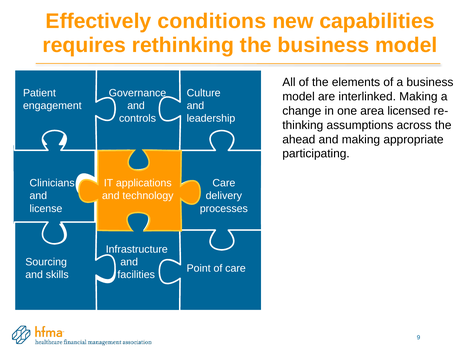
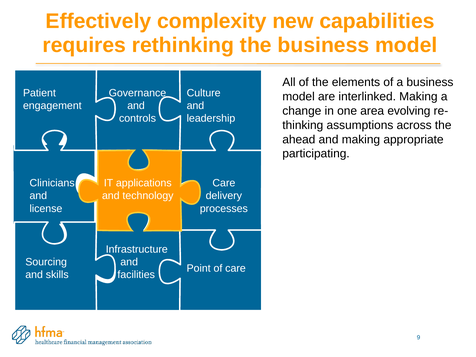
conditions: conditions -> complexity (212, 21)
licensed: licensed -> evolving (409, 111)
